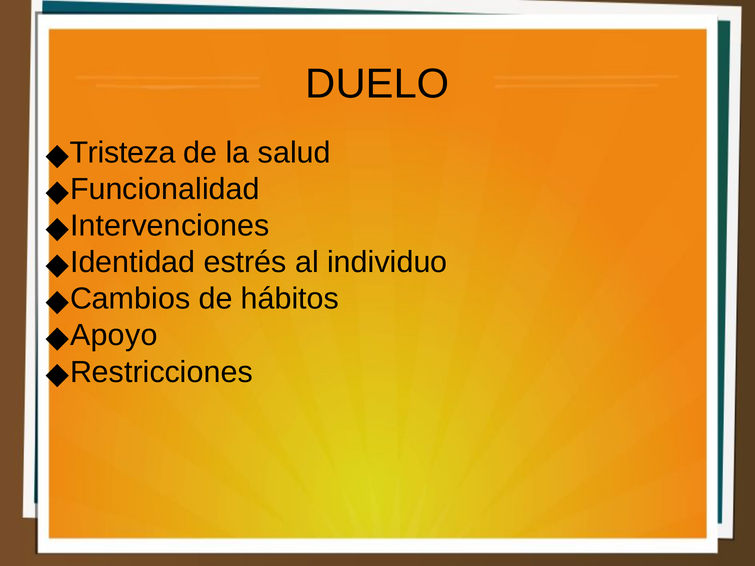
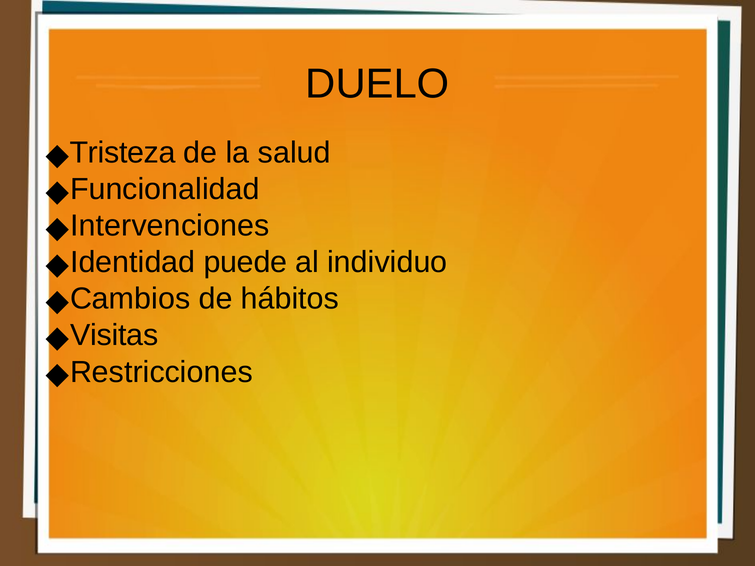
estrés: estrés -> puede (245, 262)
Apoyo: Apoyo -> Visitas (114, 336)
